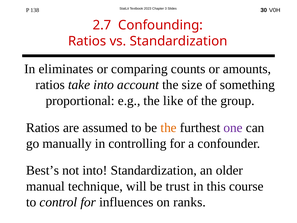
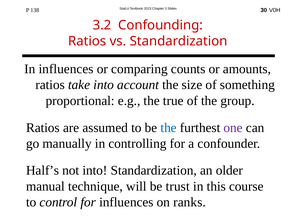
2.7: 2.7 -> 3.2 (102, 25)
In eliminates: eliminates -> influences (66, 69)
like: like -> true (173, 101)
the colour: orange -> blue (169, 128)
Best’s: Best’s -> Half’s (43, 170)
